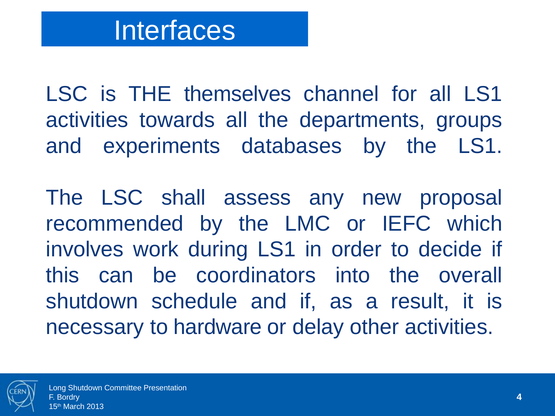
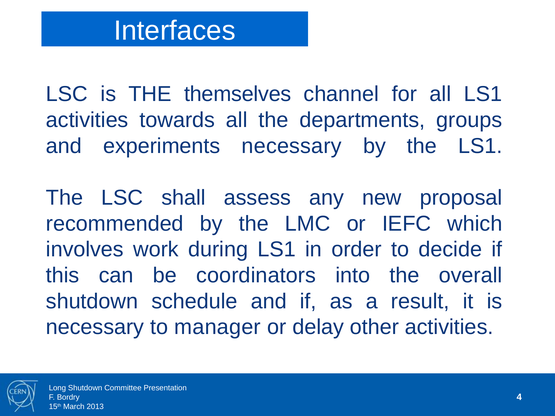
experiments databases: databases -> necessary (292, 146)
hardware: hardware -> manager (218, 327)
